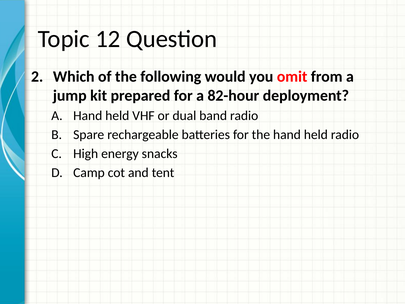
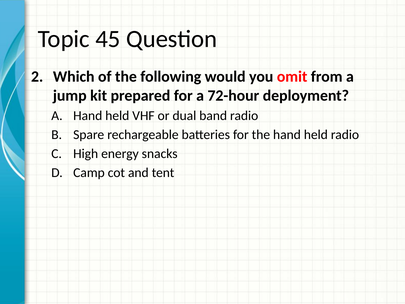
12: 12 -> 45 (108, 39)
82-hour: 82-hour -> 72-hour (233, 96)
